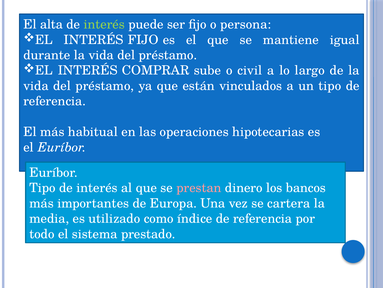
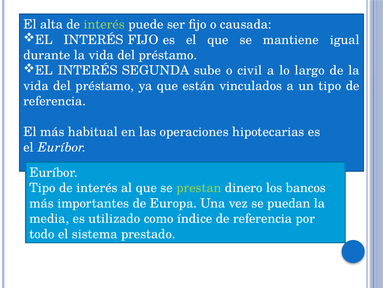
persona: persona -> causada (246, 24)
COMPRAR: COMPRAR -> SEGUNDA (156, 70)
prestan colour: pink -> light green (199, 187)
cartera: cartera -> puedan (289, 203)
